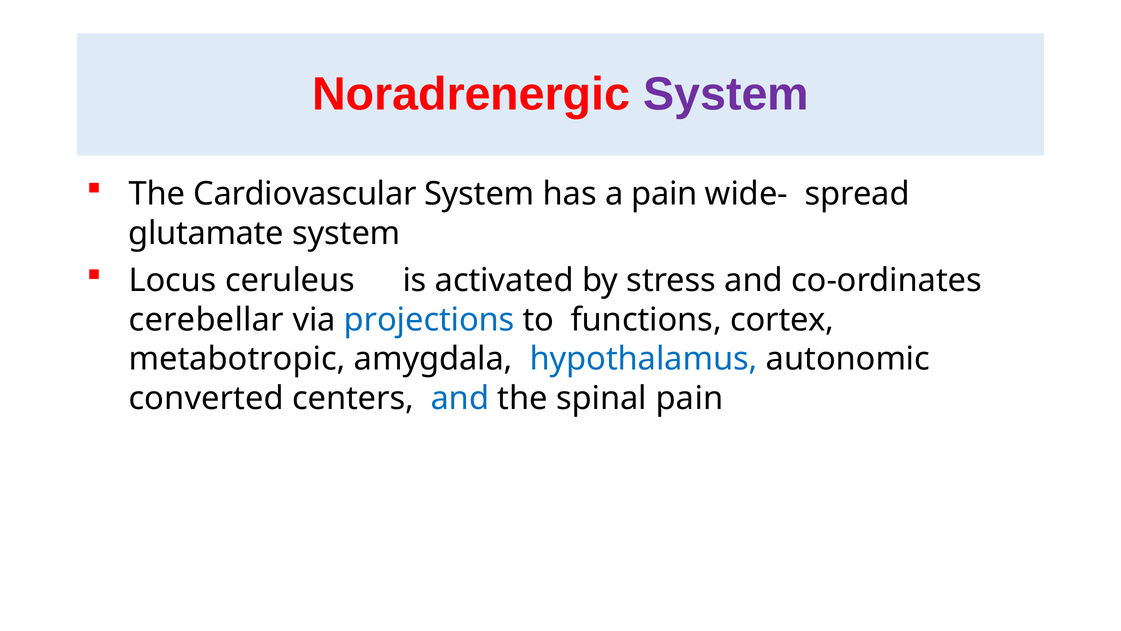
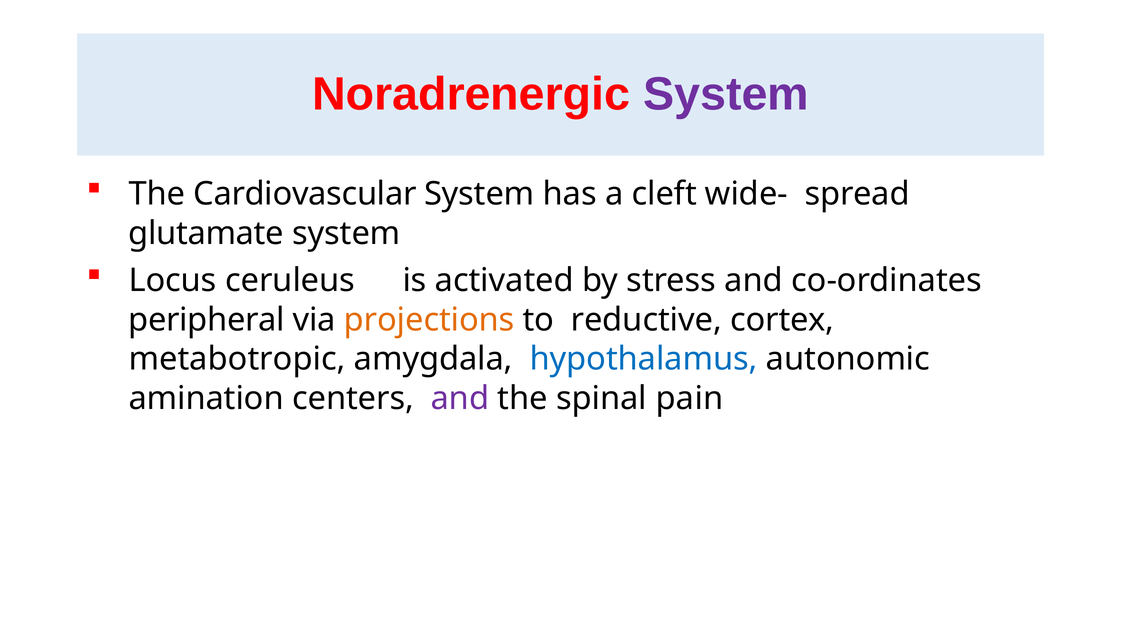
a pain: pain -> cleft (664, 194)
cerebellar: cerebellar -> peripheral (207, 320)
projections colour: blue -> orange (429, 320)
functions: functions -> reductive (646, 320)
converted: converted -> amination (206, 398)
and colour: blue -> purple (460, 398)
